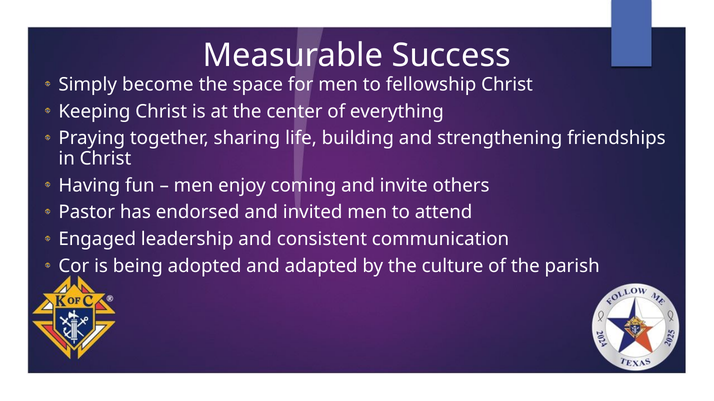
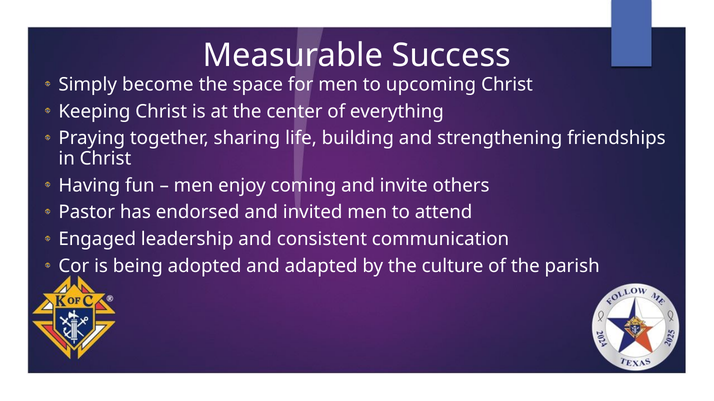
fellowship: fellowship -> upcoming (431, 85)
